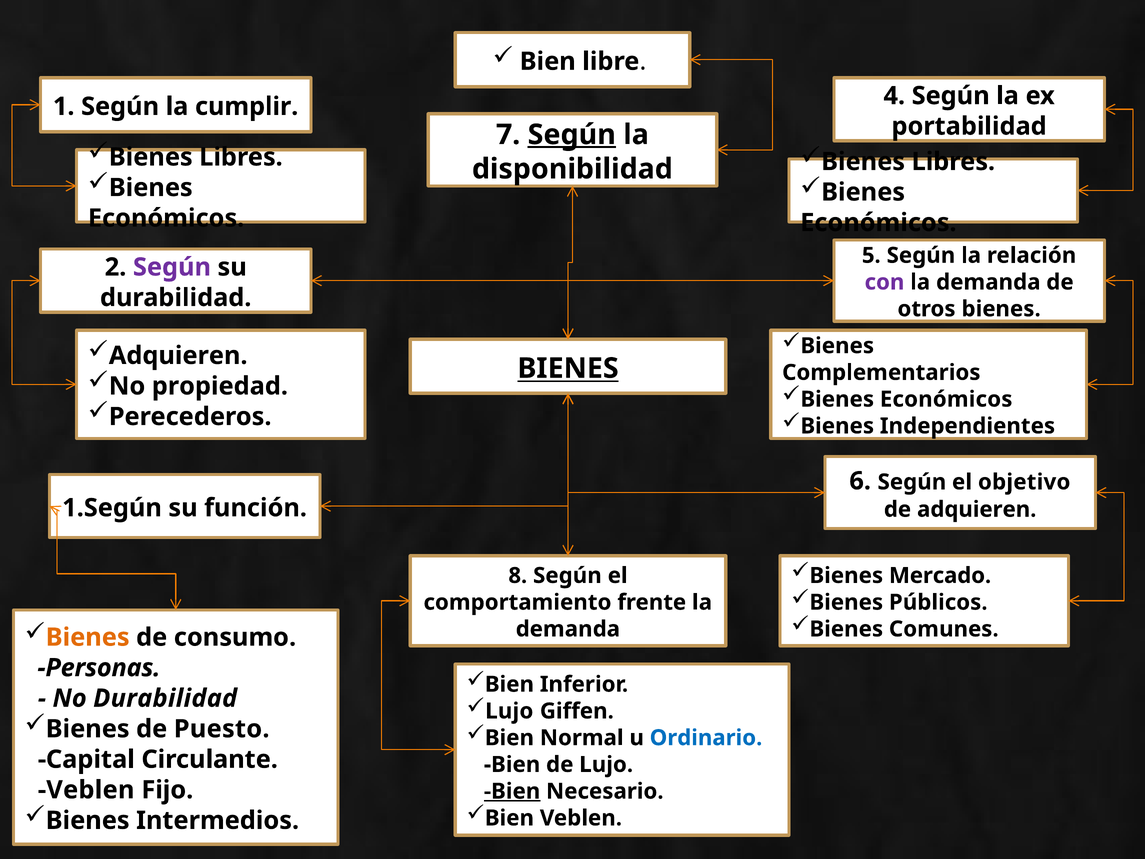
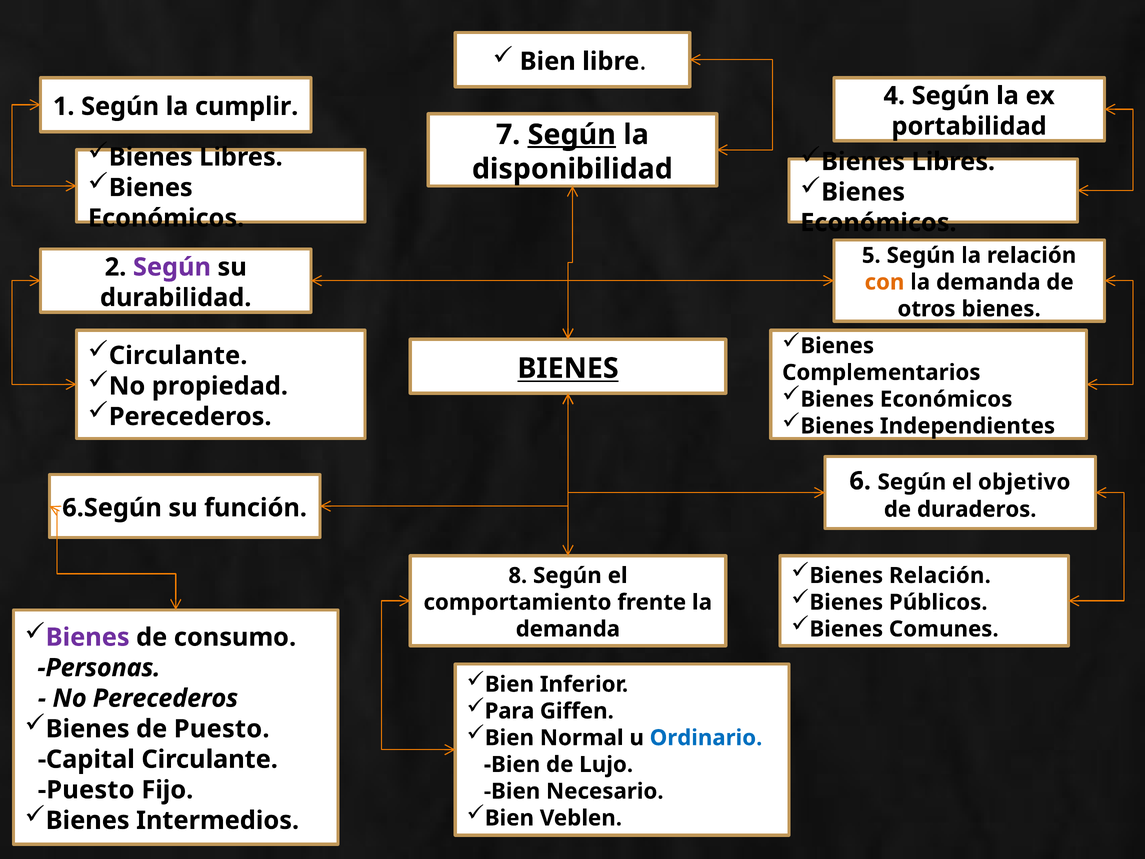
con colour: purple -> orange (884, 282)
Adquieren: Adquieren -> Circulante (178, 355)
1.Según: 1.Según -> 6.Según (112, 508)
de adquieren: adquieren -> duraderos (977, 509)
Bienes Mercado: Mercado -> Relación (940, 575)
Bienes colour: orange -> purple (88, 637)
No Durabilidad: Durabilidad -> Perecederos (165, 698)
Lujo: Lujo -> Para (510, 711)
Veblen: Veblen -> Puesto (86, 790)
Bien underline: present -> none (512, 791)
